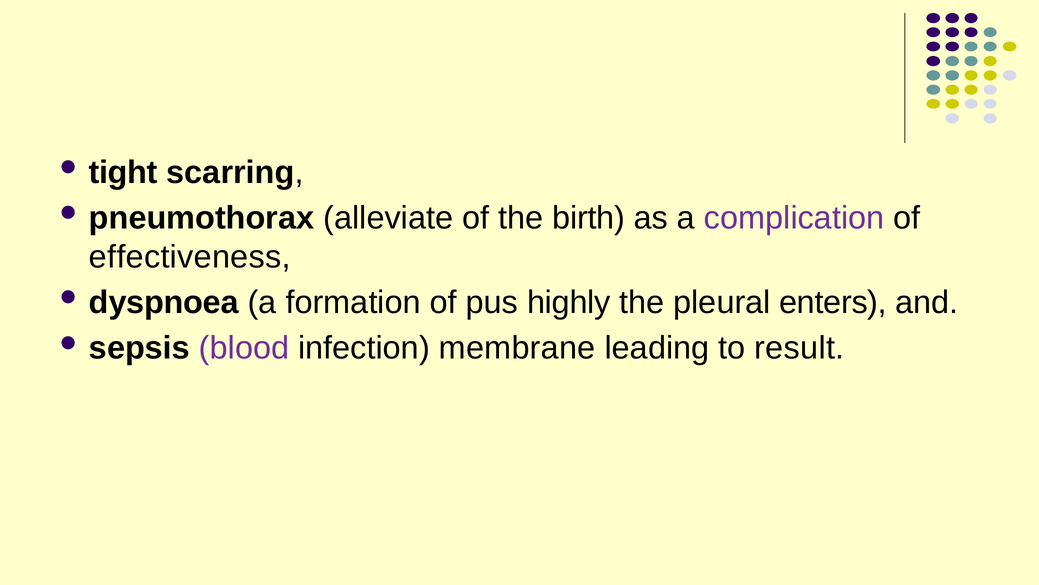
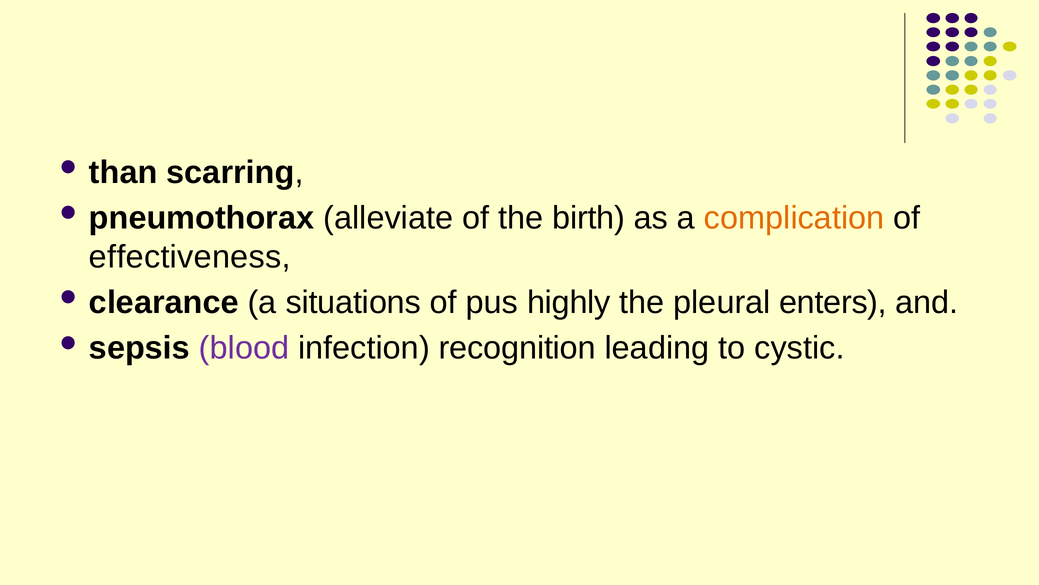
tight: tight -> than (123, 172)
complication colour: purple -> orange (794, 218)
dyspnoea: dyspnoea -> clearance (164, 302)
formation: formation -> situations (353, 302)
membrane: membrane -> recognition (517, 348)
result: result -> cystic (799, 348)
